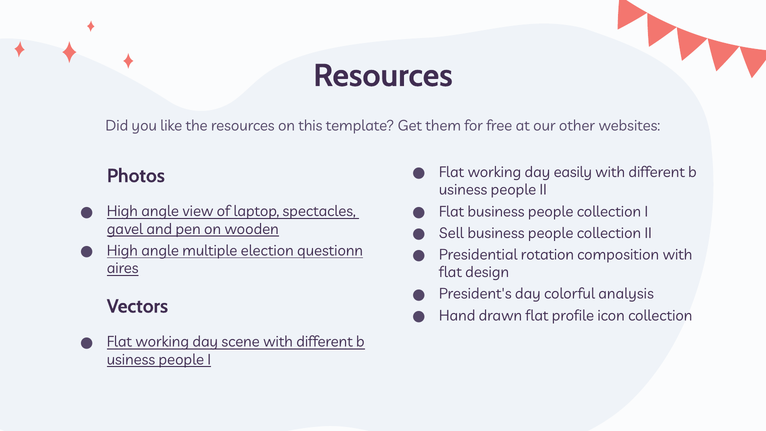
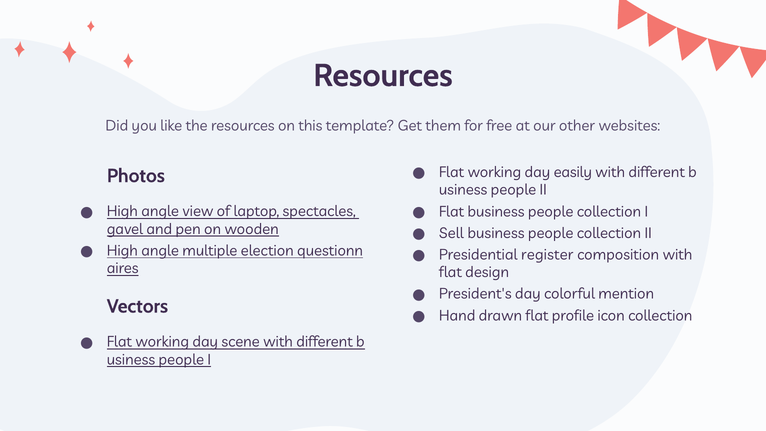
rotation: rotation -> register (547, 255)
analysis: analysis -> mention (626, 294)
